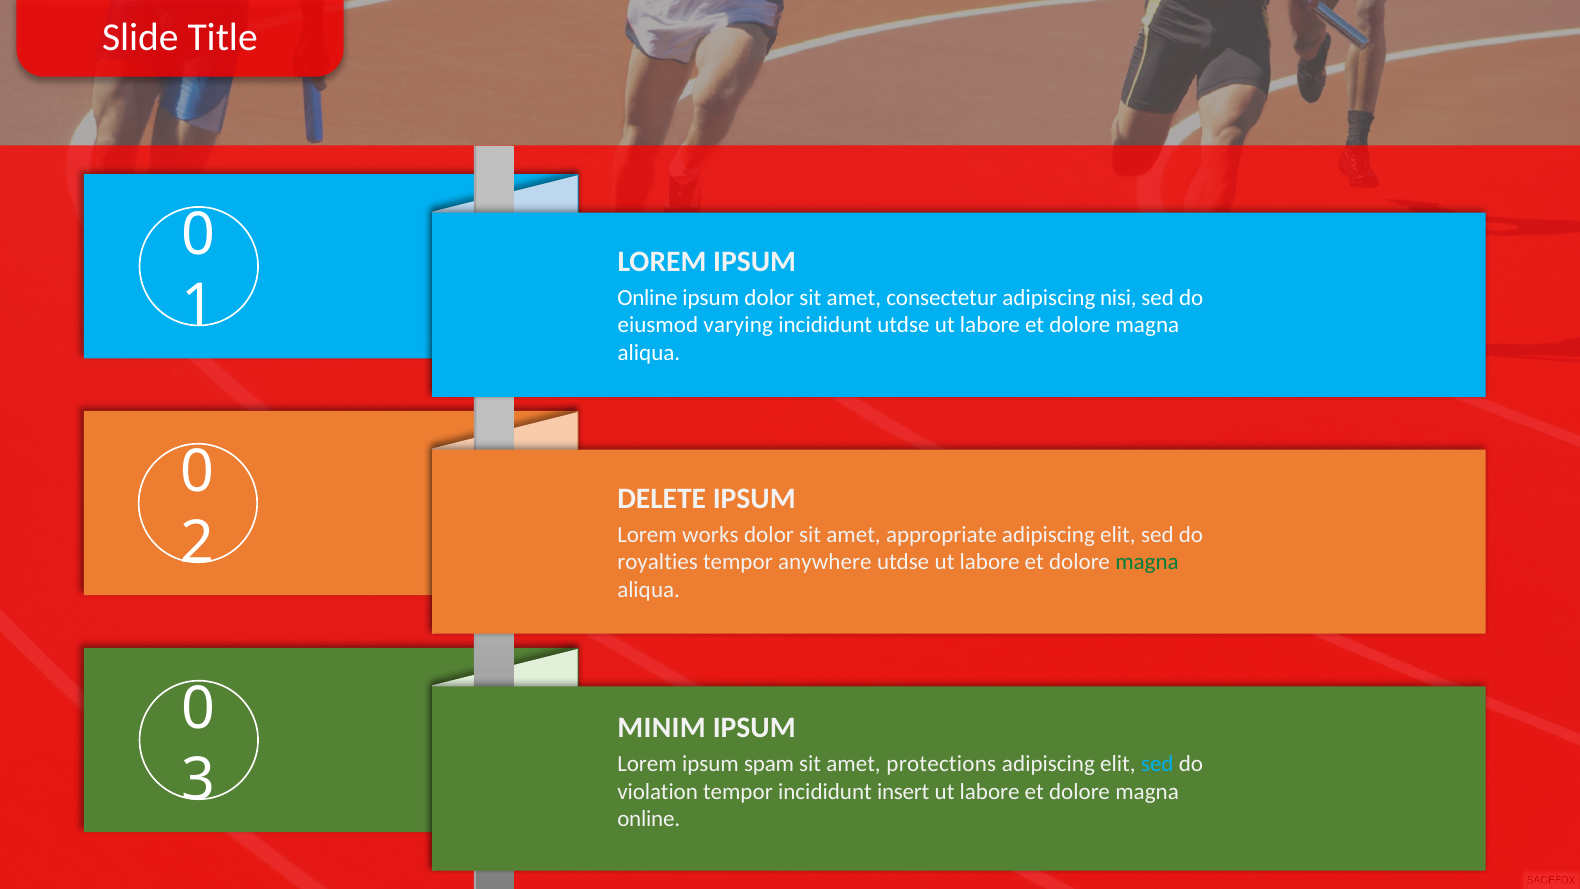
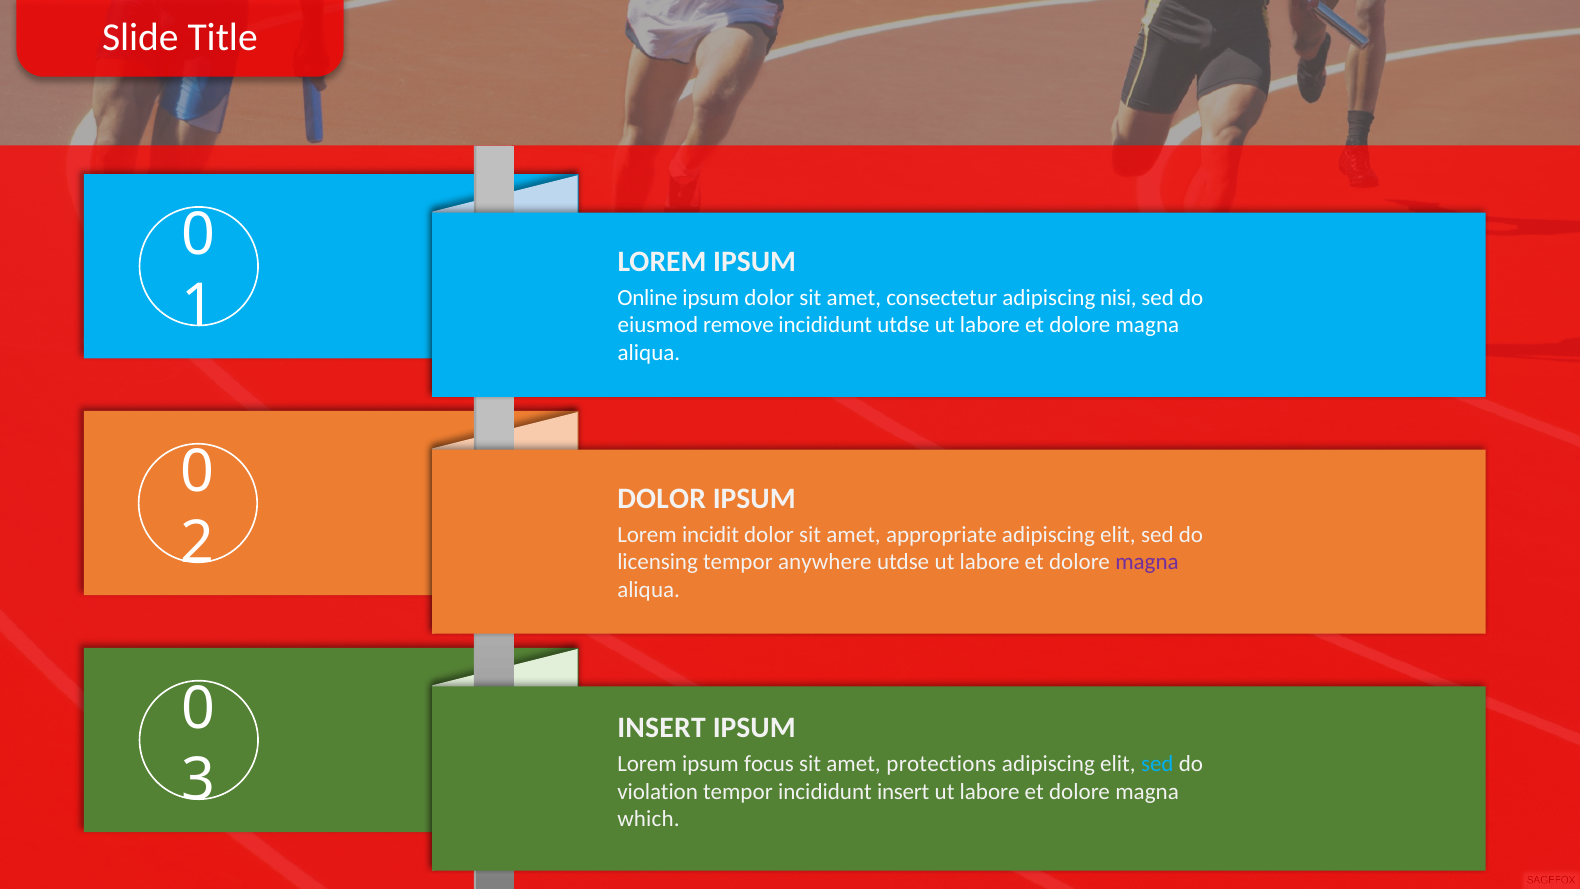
varying: varying -> remove (738, 325)
DELETE: DELETE -> DOLOR (662, 499)
works: works -> incidit (710, 534)
royalties: royalties -> licensing (658, 562)
magna colour: green -> purple (1147, 562)
MINIM: MINIM -> INSERT (662, 728)
spam: spam -> focus (769, 764)
online: online -> which (648, 819)
